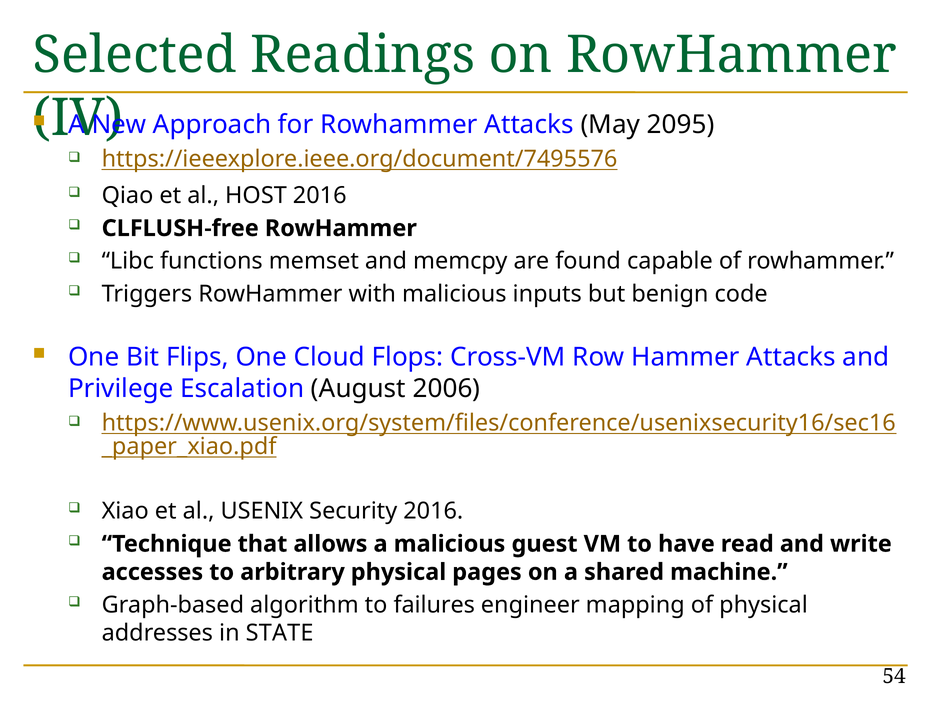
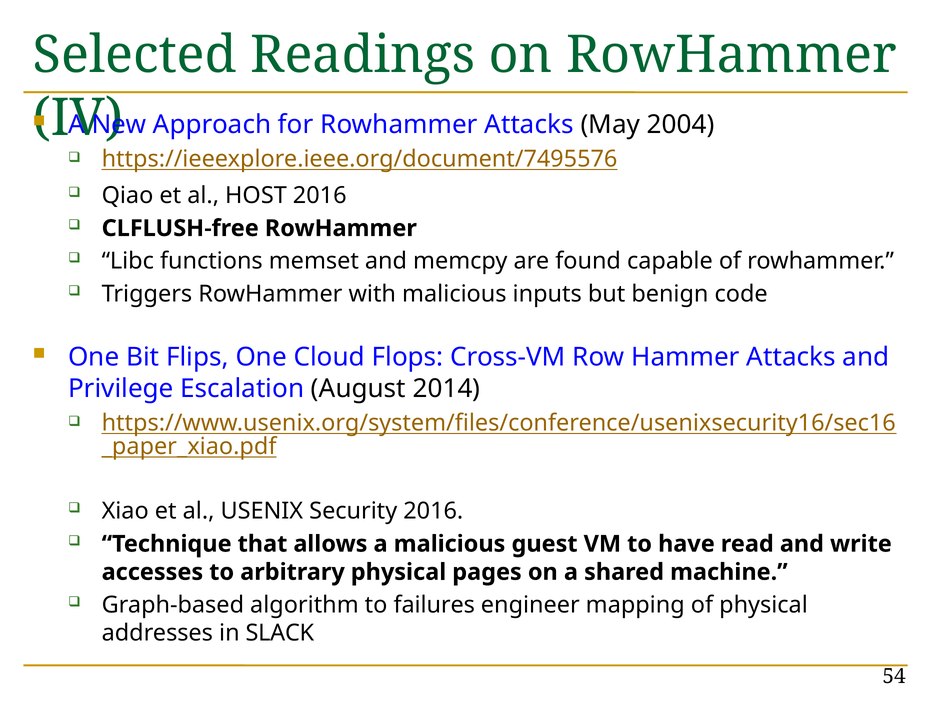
2095: 2095 -> 2004 (681, 125)
2006: 2006 -> 2014 (446, 389)
STATE: STATE -> SLACK (280, 633)
